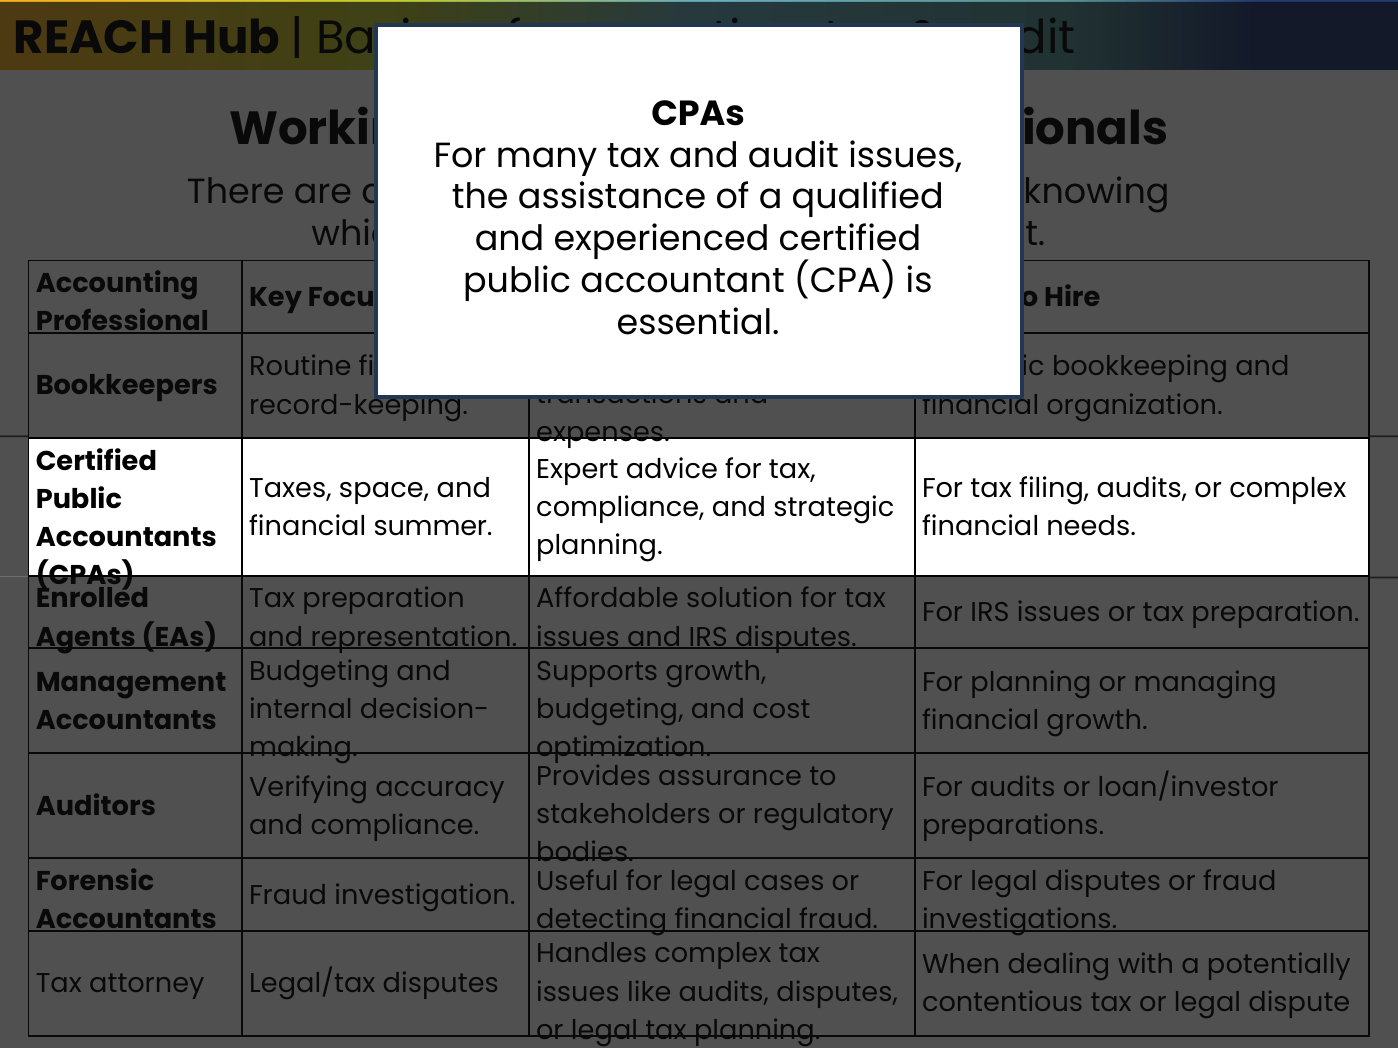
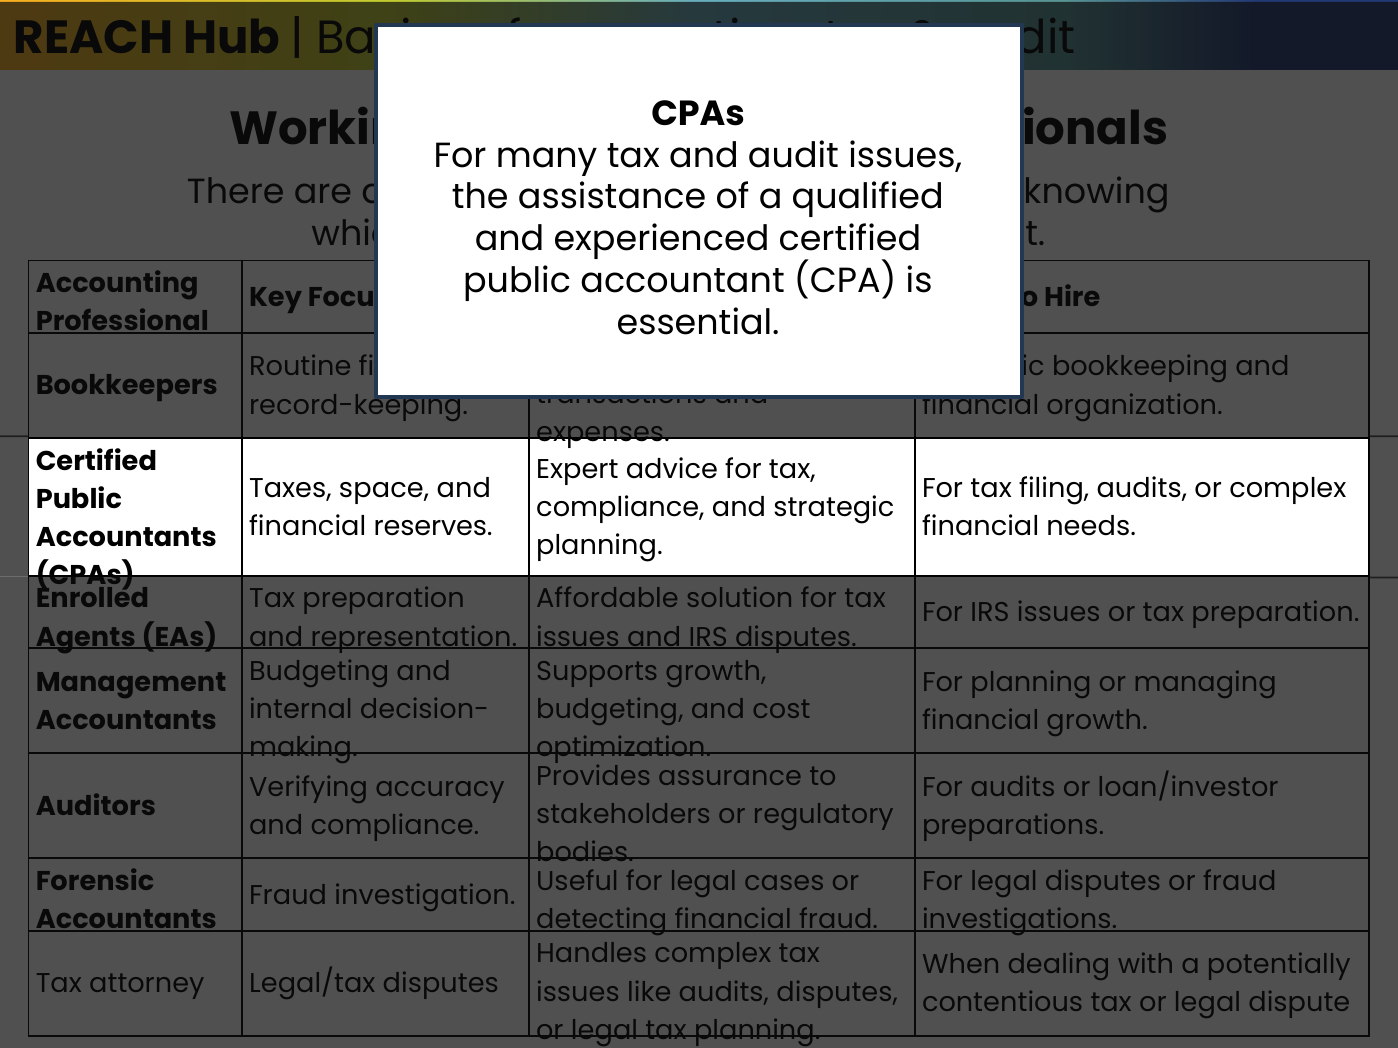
summer: summer -> reserves (433, 527)
